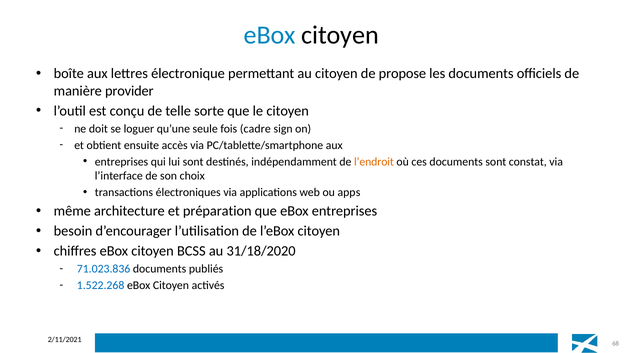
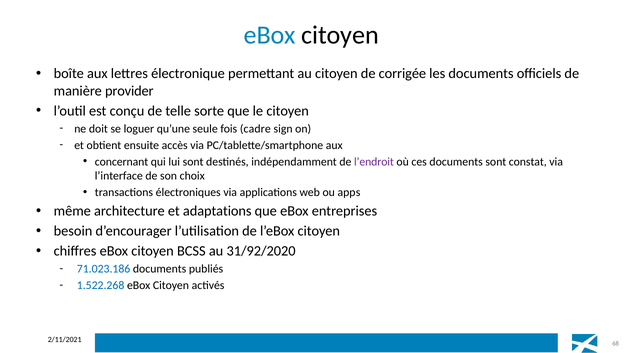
propose: propose -> corrigée (402, 73)
entreprises: entreprises -> concernant (122, 162)
l’endroit colour: orange -> purple (374, 162)
préparation: préparation -> adaptations (217, 211)
31/18/2020: 31/18/2020 -> 31/92/2020 (261, 251)
71.023.836: 71.023.836 -> 71.023.186 (104, 269)
